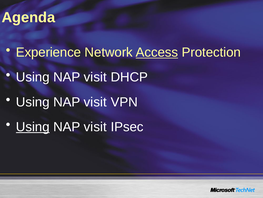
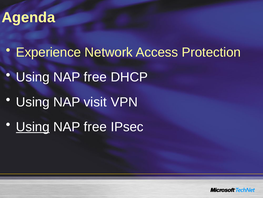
Access underline: present -> none (157, 52)
visit: visit -> free (95, 77)
visit: visit -> free (95, 126)
